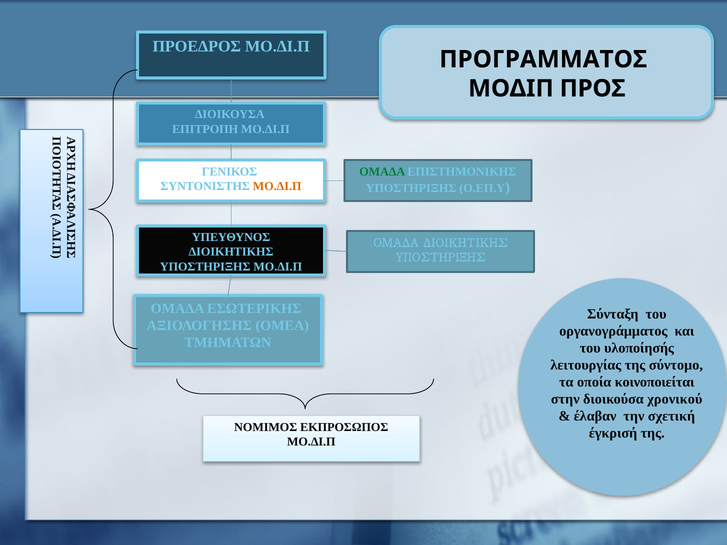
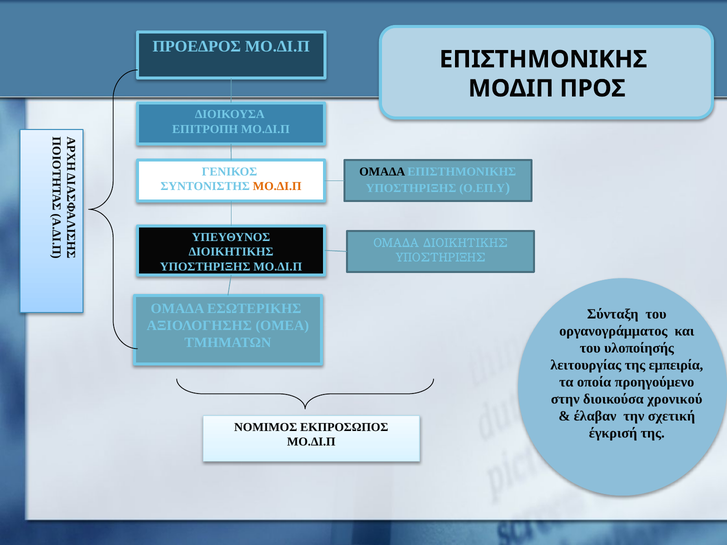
ΠΡΟΓΡΑΜΜΑΤΟΣ: ΠΡΟΓΡΑΜΜΑΤΟΣ -> ΕΠΙΣΤΗΜΟΝΙΚΗΣ (543, 59)
ΟΜΑΔΑ colour: green -> black (382, 172)
σύντομο: σύντομο -> εμπειρία (676, 365)
κοινοποιείται: κοινοποιείται -> προηγούμενο (655, 382)
